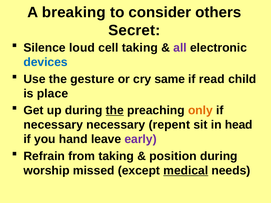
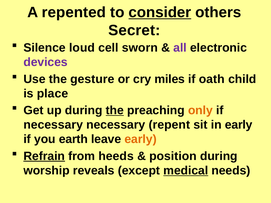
breaking: breaking -> repented (74, 12)
consider underline: none -> present (160, 12)
cell taking: taking -> sworn (140, 48)
devices colour: blue -> purple (46, 62)
same: same -> miles (170, 79)
read: read -> oath (212, 79)
in head: head -> early (239, 125)
hand: hand -> earth (73, 139)
early colour: purple -> orange (141, 139)
Refrain underline: none -> present (44, 156)
from taking: taking -> heeds (116, 156)
missed: missed -> reveals (94, 171)
